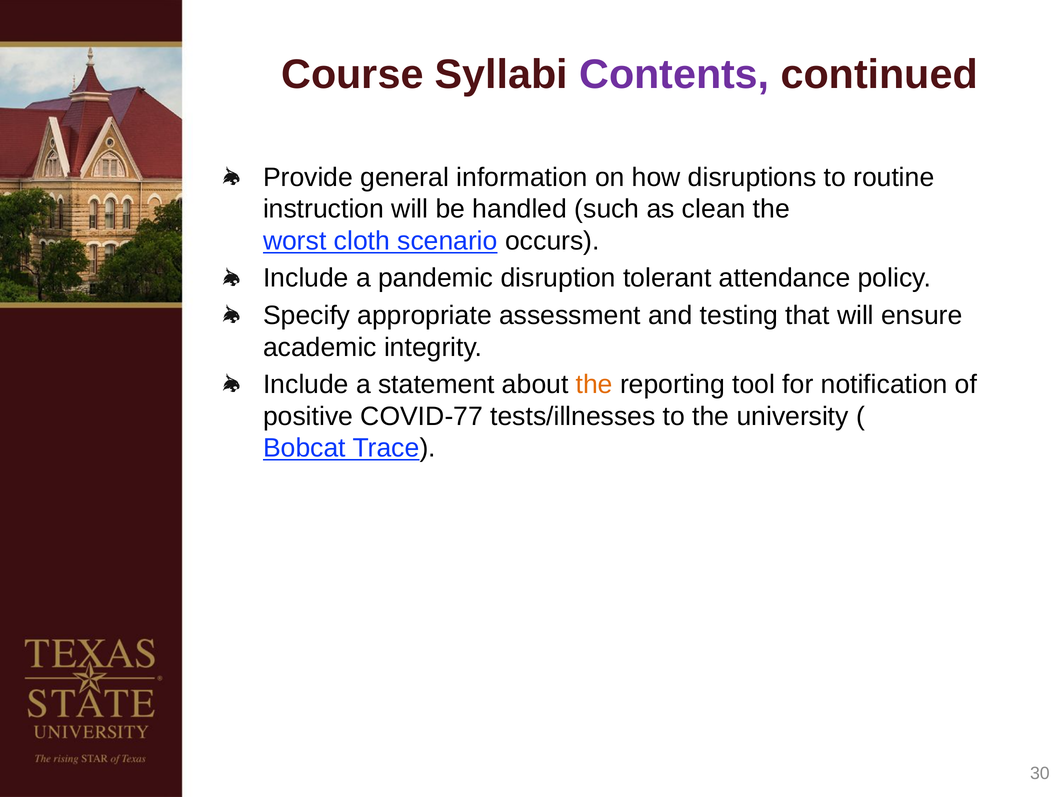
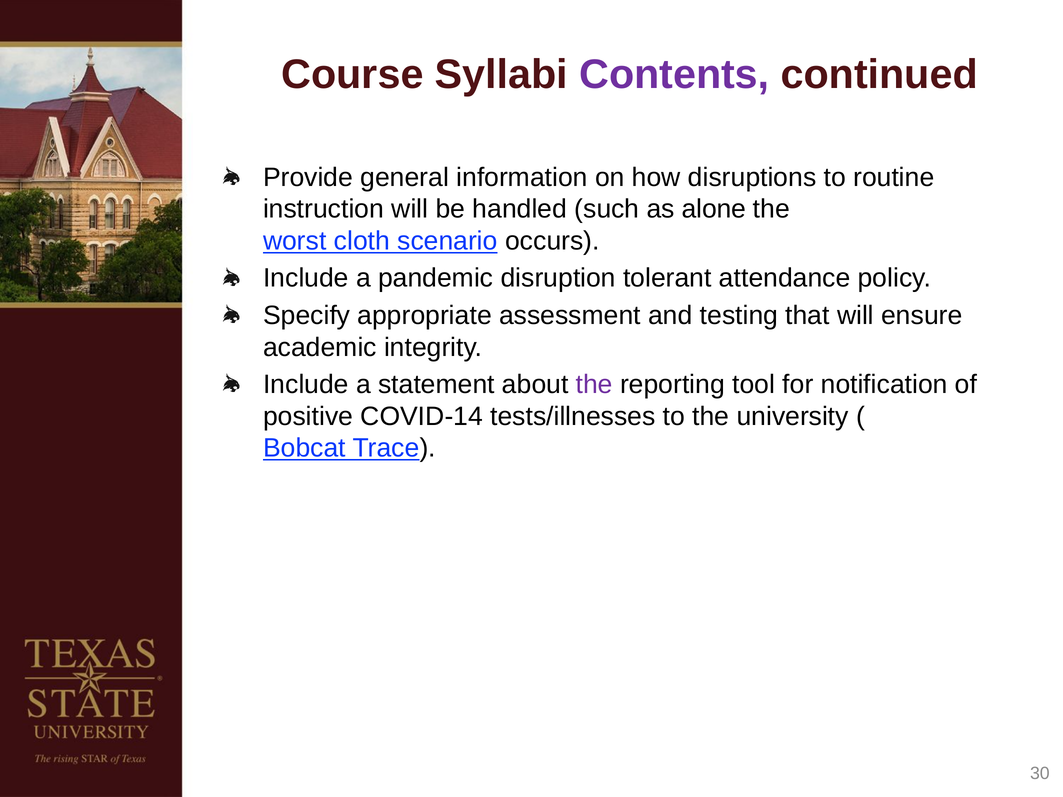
clean: clean -> alone (714, 209)
the colour: orange -> purple (594, 385)
COVID-77: COVID-77 -> COVID-14 (422, 416)
